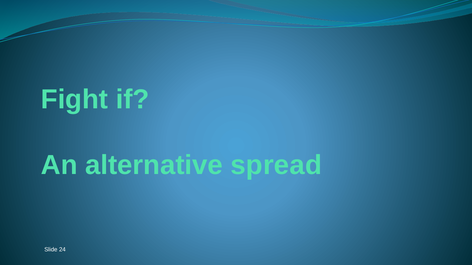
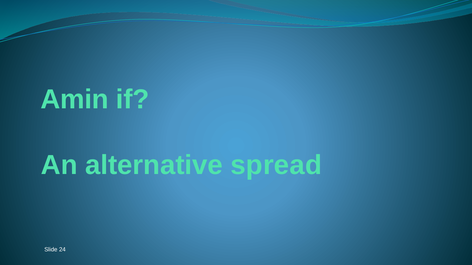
Fight: Fight -> Amin (75, 99)
